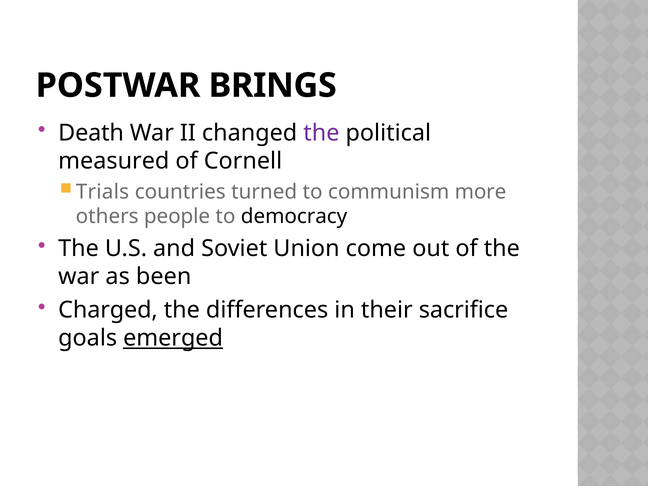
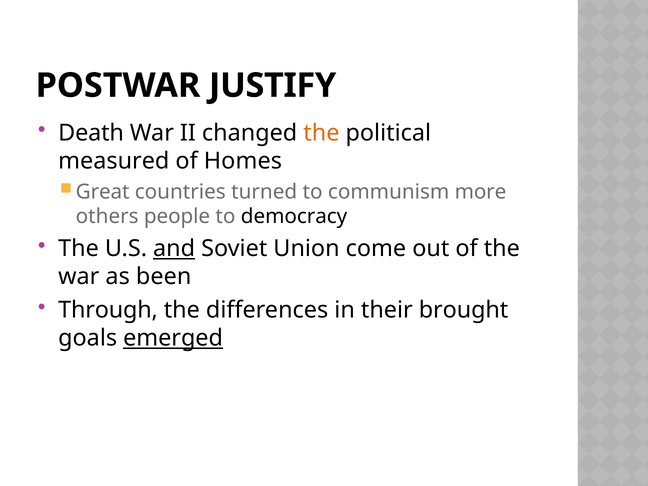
BRINGS: BRINGS -> JUSTIFY (273, 86)
the colour: purple -> orange (321, 133)
Cornell: Cornell -> Homes (243, 161)
Trials: Trials -> Great (103, 192)
and underline: none -> present (174, 249)
Charged: Charged -> Through (108, 310)
sacrifice: sacrifice -> brought (464, 310)
